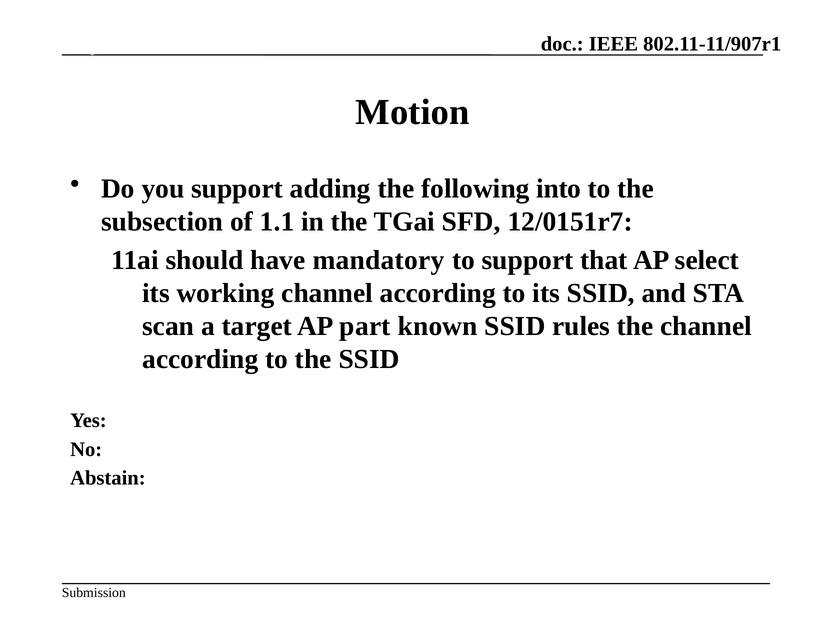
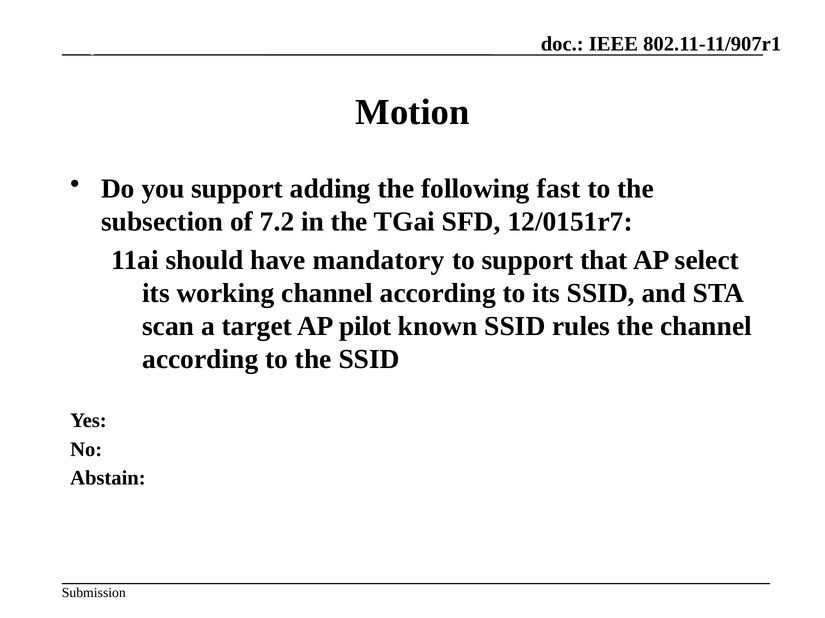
into: into -> fast (558, 189)
1.1: 1.1 -> 7.2 (277, 222)
part: part -> pilot (365, 327)
